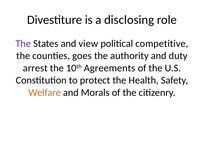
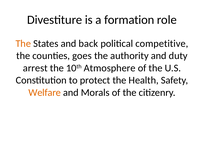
disclosing: disclosing -> formation (129, 20)
The colour: purple -> orange (23, 44)
view: view -> back (88, 44)
Agreements: Agreements -> Atmosphere (110, 68)
